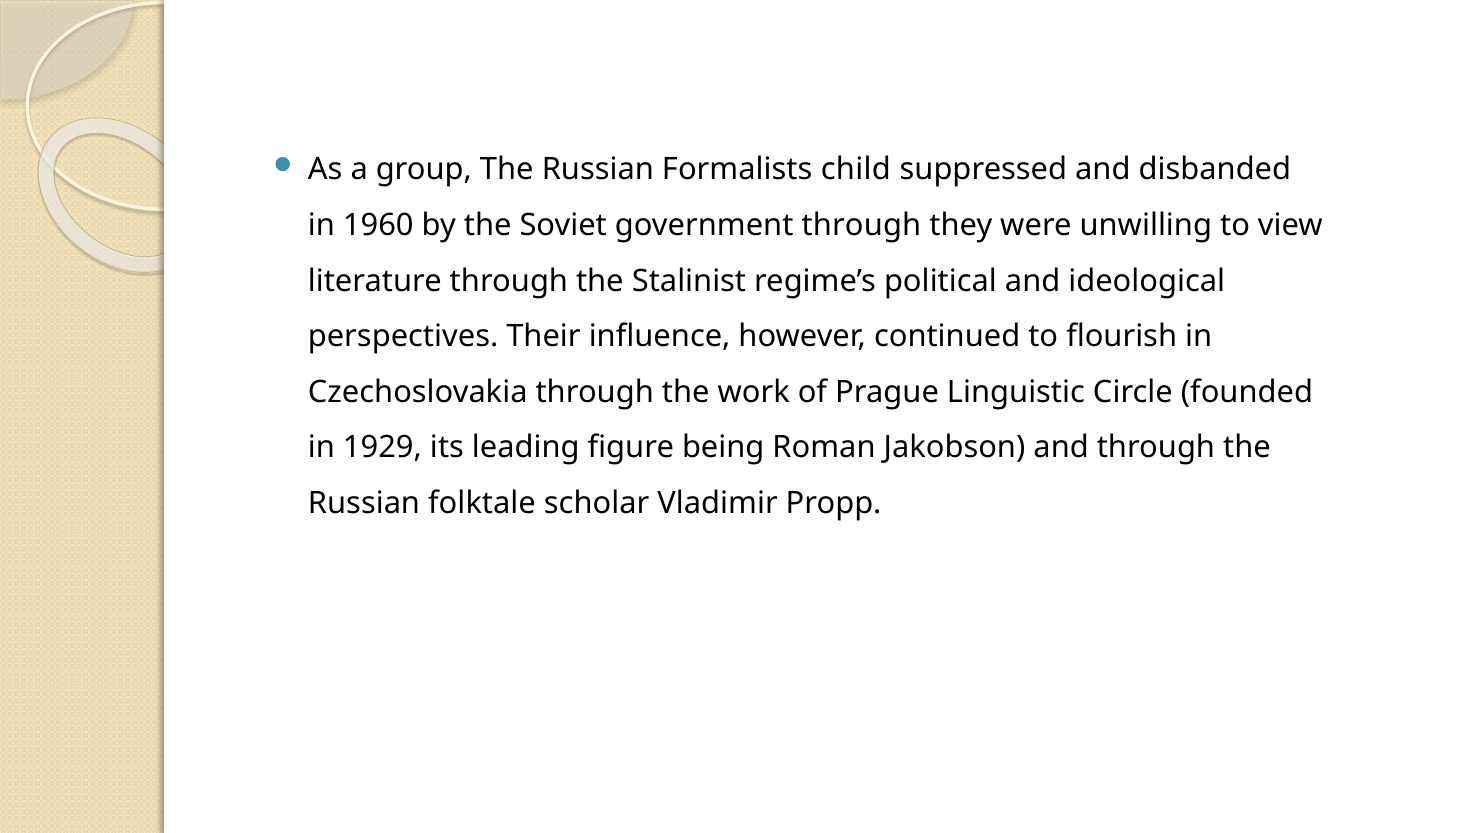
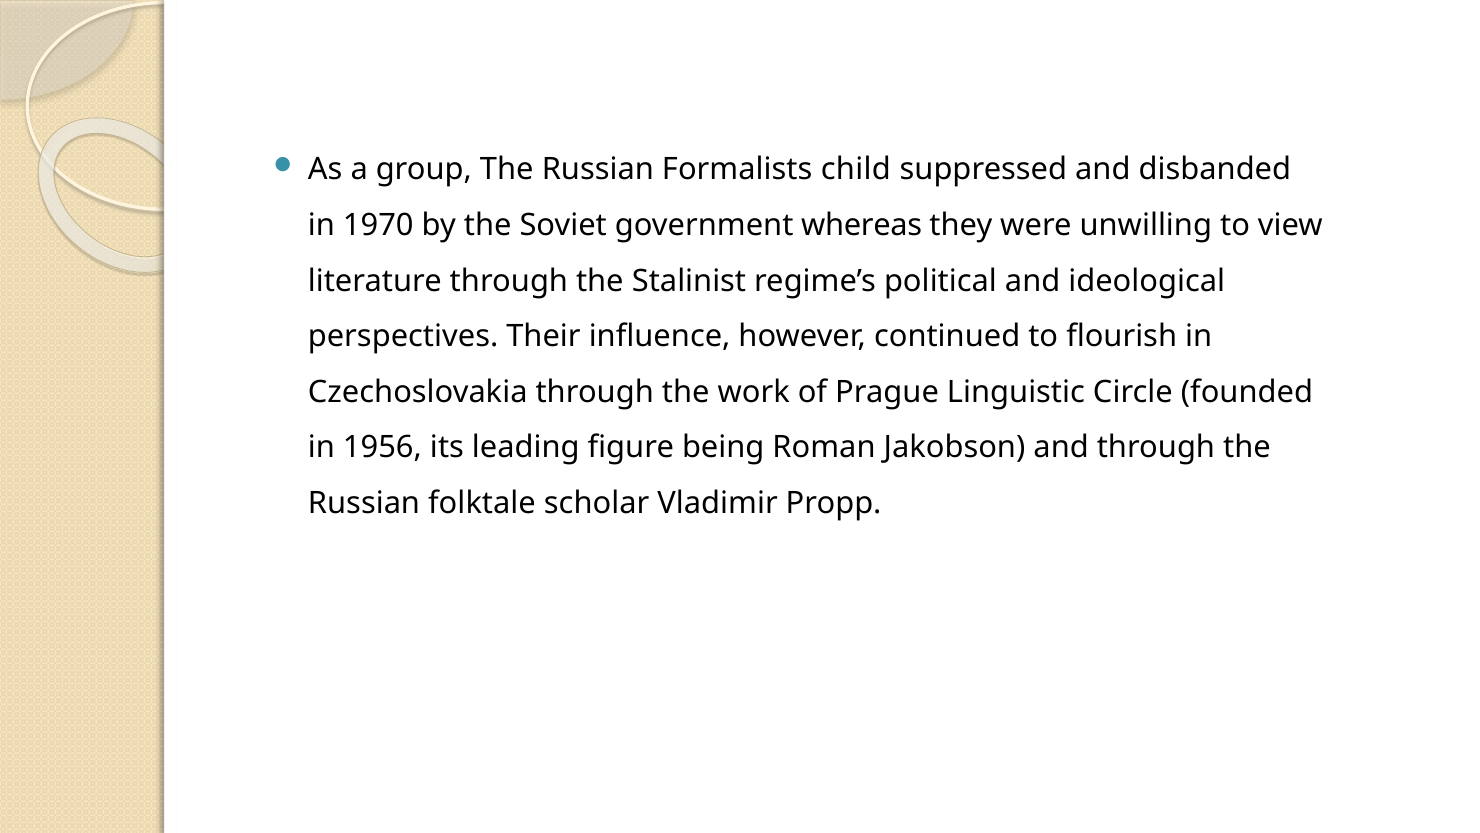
1960: 1960 -> 1970 (378, 225)
government through: through -> whereas (862, 225)
1929: 1929 -> 1956 (382, 448)
